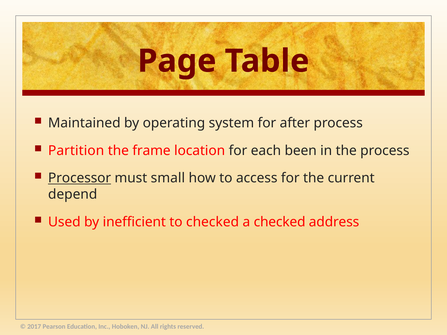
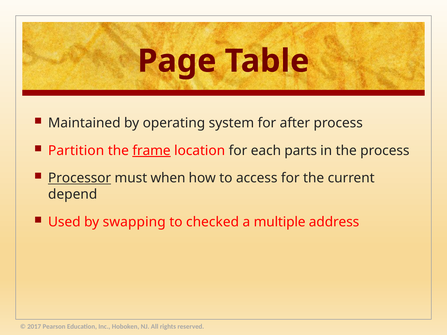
frame underline: none -> present (152, 151)
been: been -> parts (301, 151)
small: small -> when (168, 178)
inefficient: inefficient -> swapping (134, 222)
a checked: checked -> multiple (280, 222)
